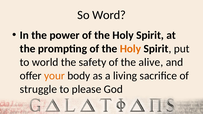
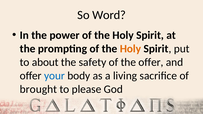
world: world -> about (45, 62)
the alive: alive -> offer (151, 62)
your colour: orange -> blue (54, 76)
struggle: struggle -> brought (38, 89)
